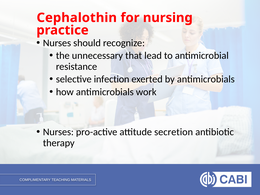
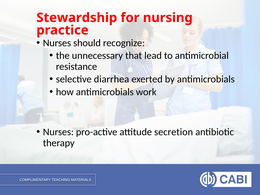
Cephalothin: Cephalothin -> Stewardship (77, 18)
infection: infection -> diarrhea (111, 79)
